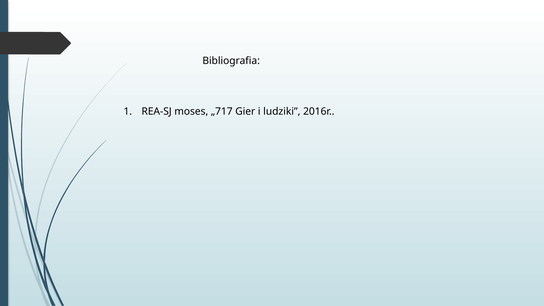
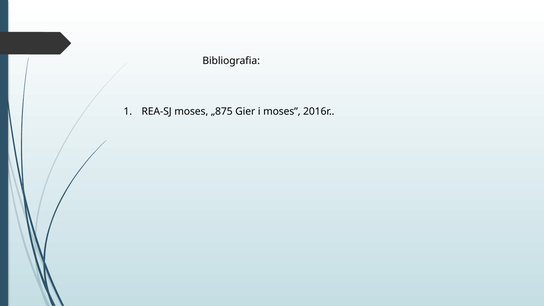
„717: „717 -> „875 (222, 111)
i ludziki: ludziki -> moses (282, 111)
